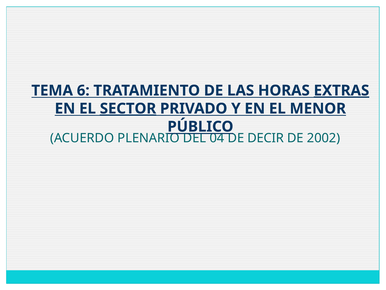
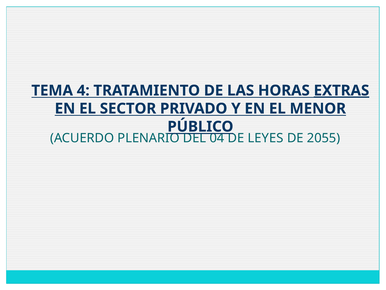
6: 6 -> 4 (83, 90)
SECTOR underline: present -> none (128, 108)
DECIR: DECIR -> LEYES (266, 138)
2002: 2002 -> 2055 (324, 138)
